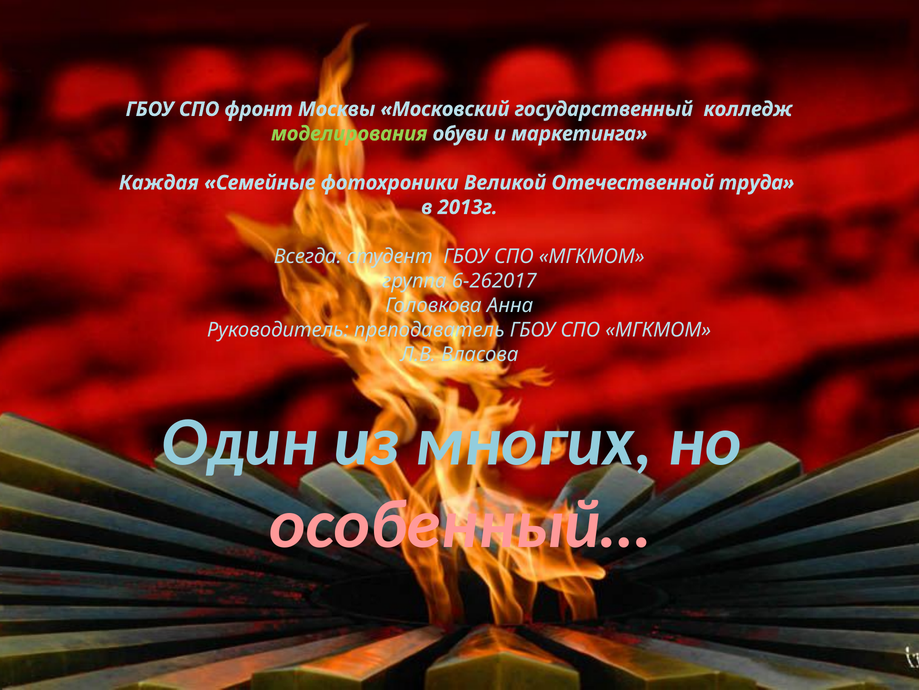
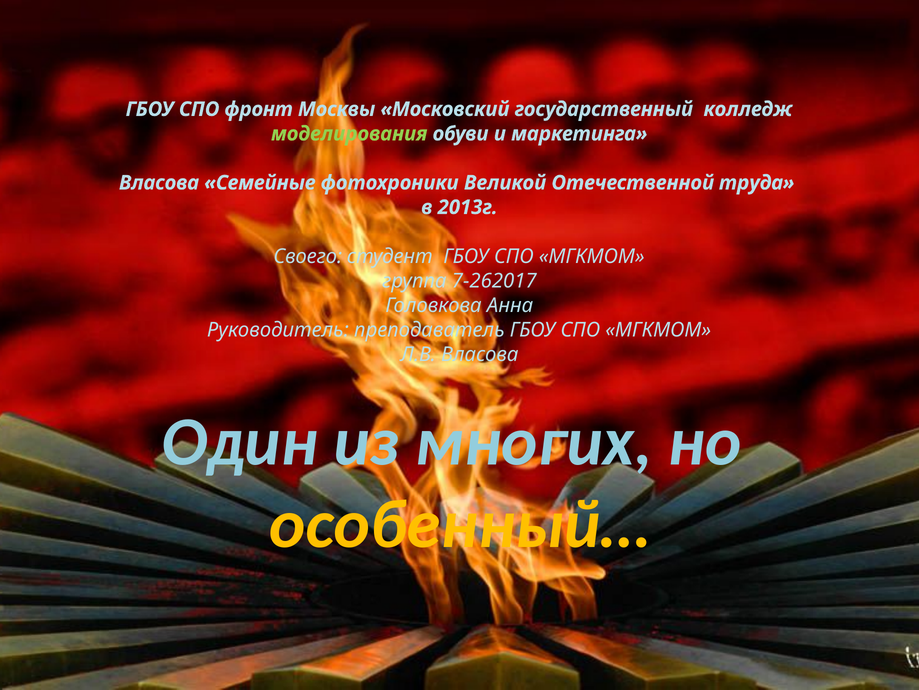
Каждая: Каждая -> Власова (159, 183)
Всегда: Всегда -> Своего (308, 256)
6-262017: 6-262017 -> 7-262017 (494, 281)
особенный… colour: pink -> yellow (459, 524)
